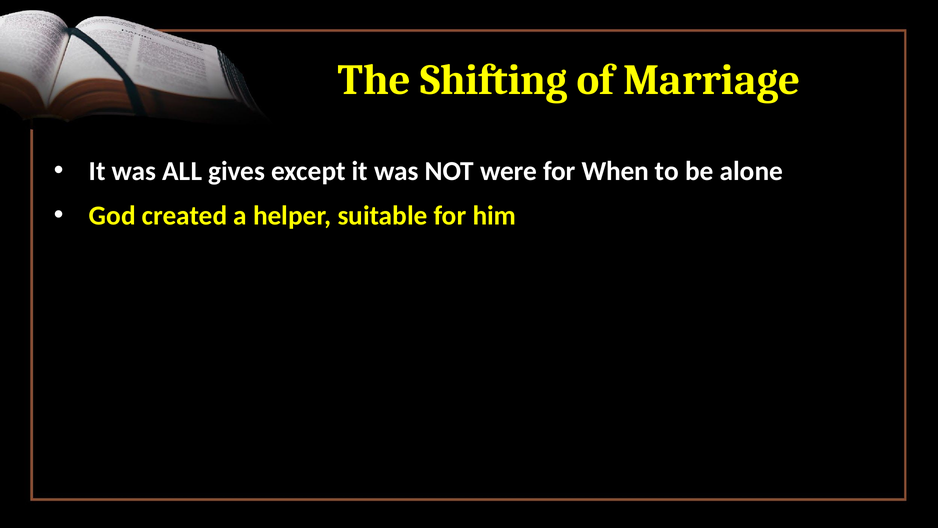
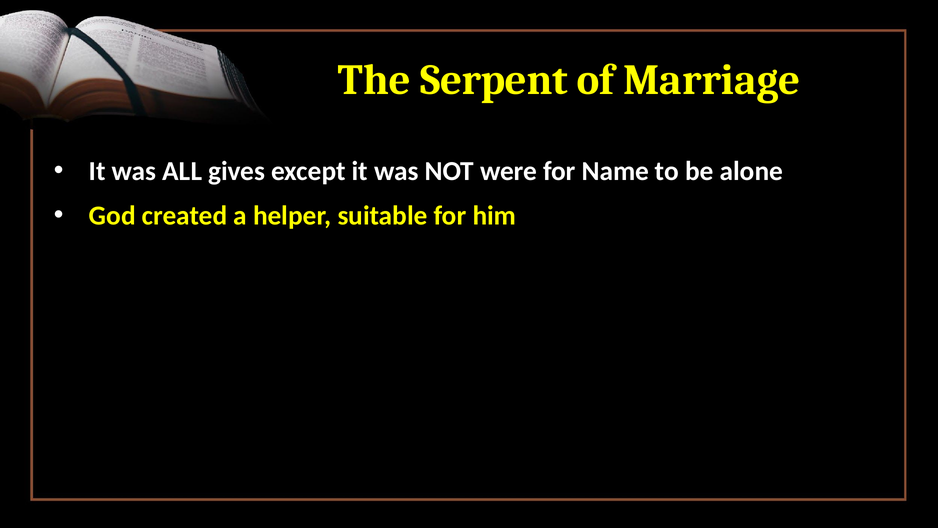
Shifting: Shifting -> Serpent (494, 80)
When: When -> Name (615, 171)
